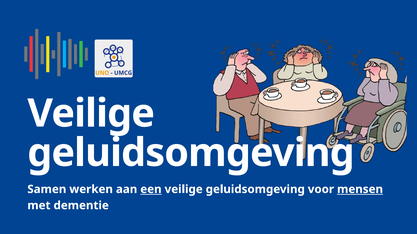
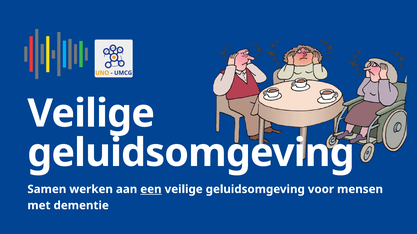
mensen underline: present -> none (360, 190)
